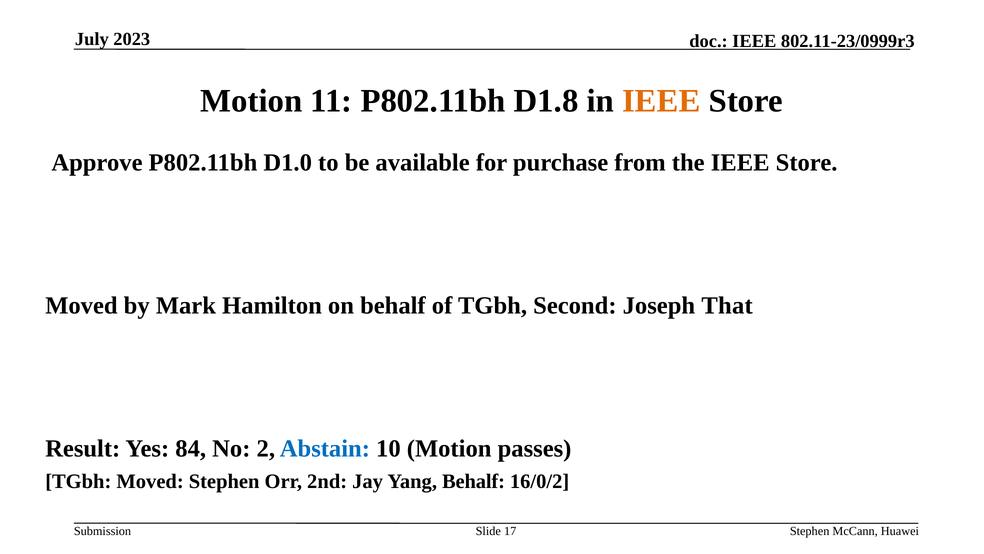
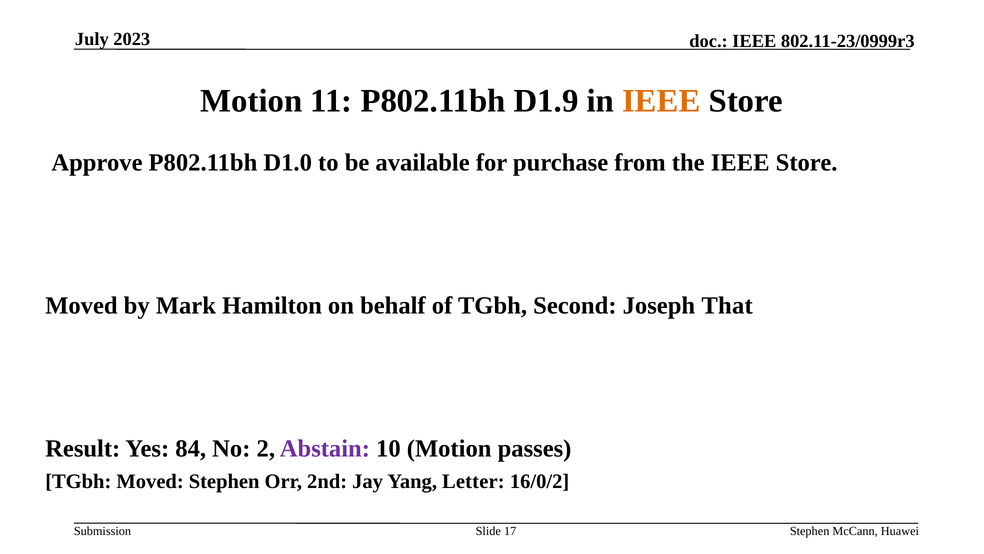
D1.8: D1.8 -> D1.9 (546, 101)
Abstain colour: blue -> purple (325, 448)
Yang Behalf: Behalf -> Letter (473, 481)
